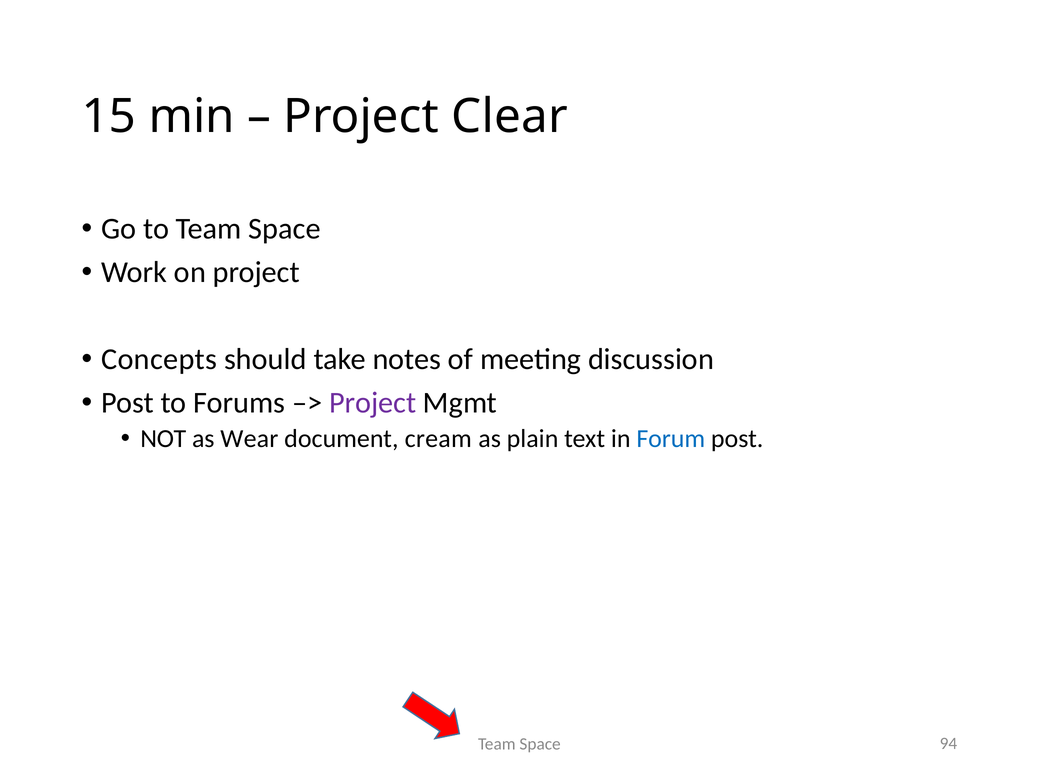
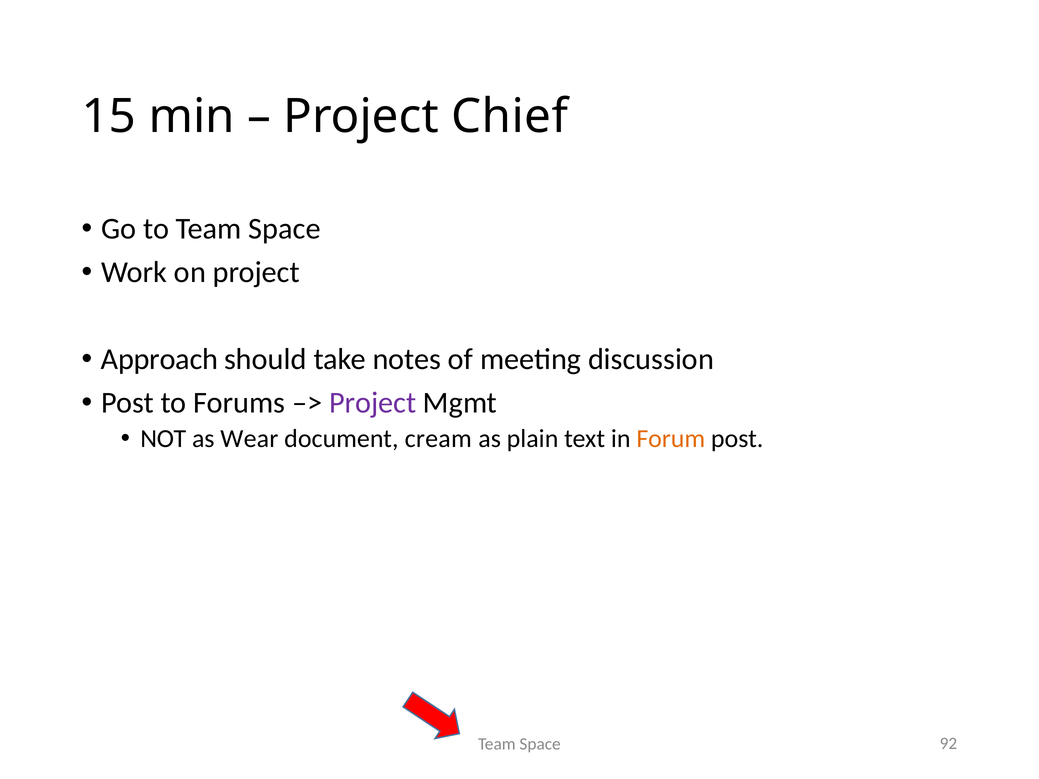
Clear: Clear -> Chief (510, 116)
Concepts: Concepts -> Approach (159, 359)
Forum colour: blue -> orange (671, 439)
94: 94 -> 92 (948, 744)
